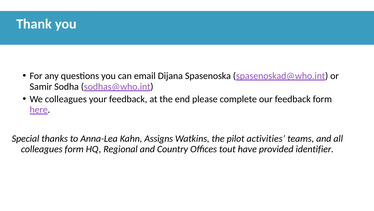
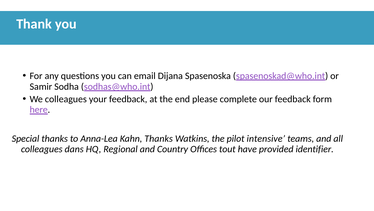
Kahn Assigns: Assigns -> Thanks (159, 138)
activities: activities -> intensive (266, 138)
colleagues form: form -> dans (74, 149)
